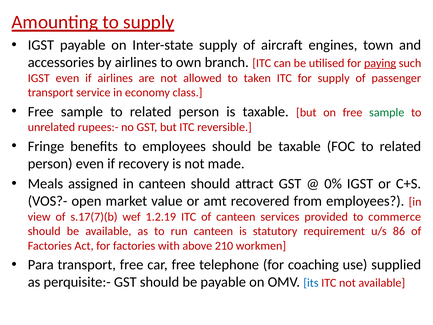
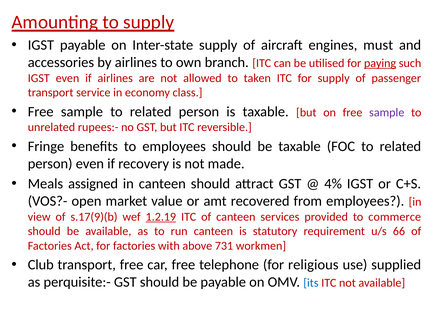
town: town -> must (378, 45)
sample colour: green -> purple (387, 112)
0%: 0% -> 4% (333, 184)
s.17(7)(b: s.17(7)(b -> s.17(9)(b (94, 217)
1.2.19 underline: none -> present (161, 217)
86: 86 -> 66 (399, 231)
210: 210 -> 731 (224, 246)
Para: Para -> Club (41, 265)
coaching: coaching -> religious (313, 265)
